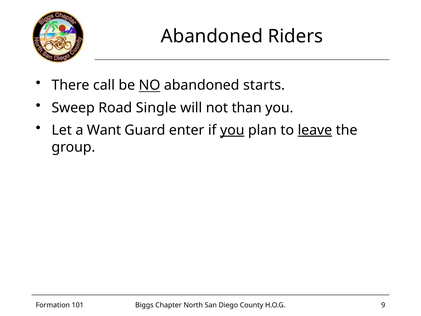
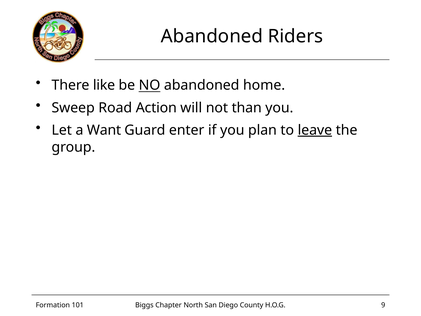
call: call -> like (104, 85)
starts: starts -> home (264, 85)
Single: Single -> Action (156, 108)
you underline: present -> none (232, 130)
